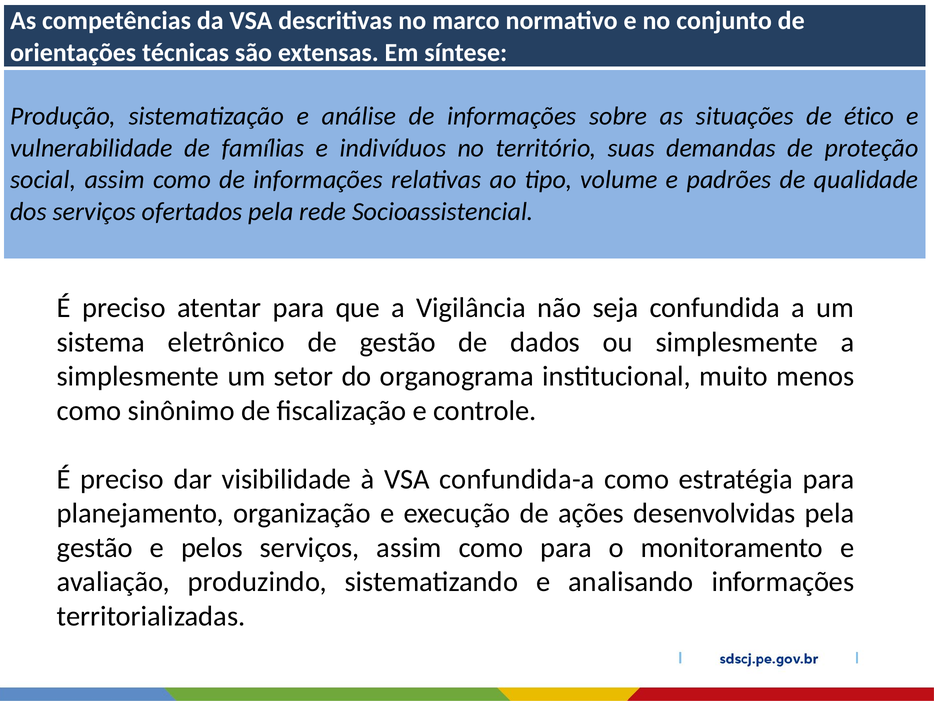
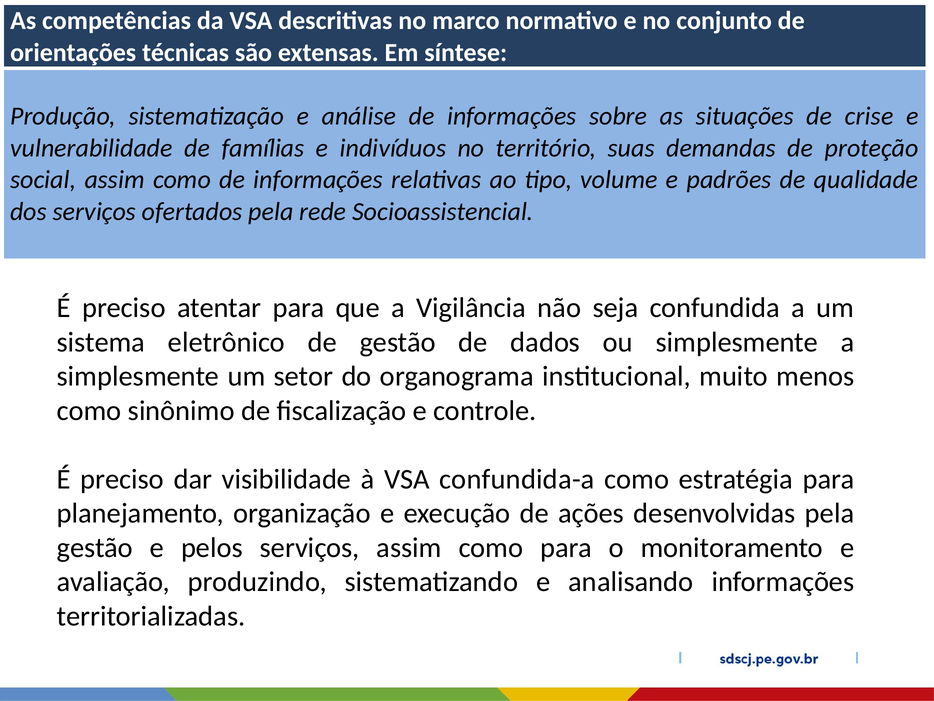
ético: ético -> crise (869, 116)
